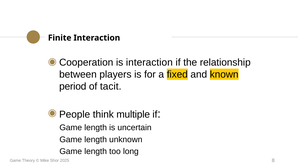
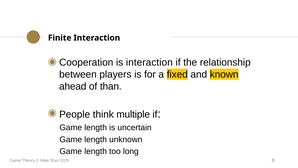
period: period -> ahead (73, 86)
tacit: tacit -> than (111, 86)
